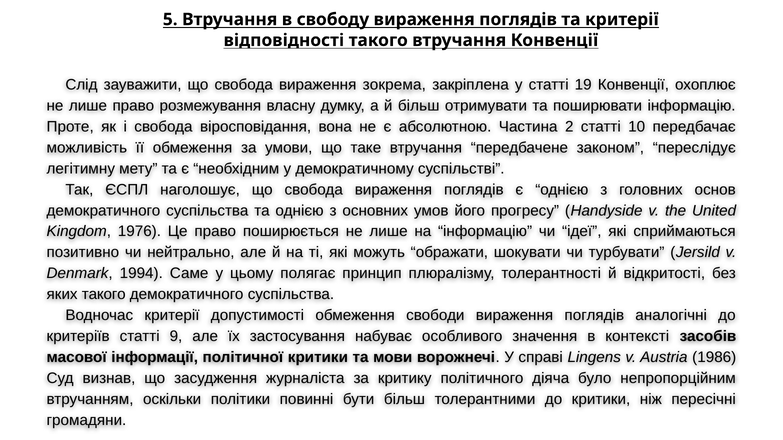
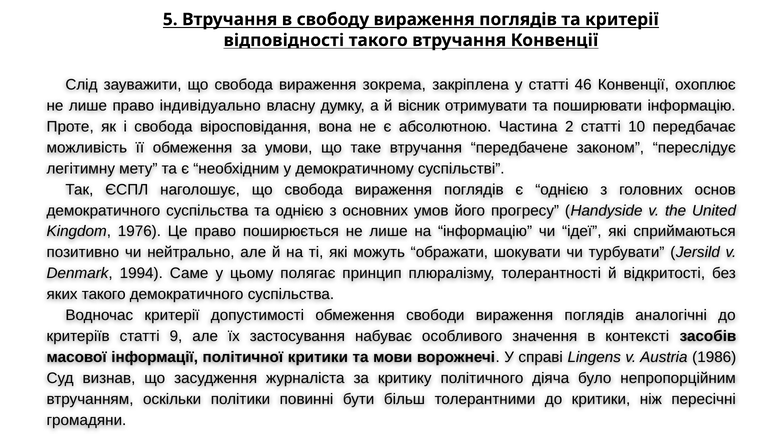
19: 19 -> 46 (583, 85)
розмежування: розмежування -> індивідуально (210, 106)
й більш: більш -> вісник (419, 106)
